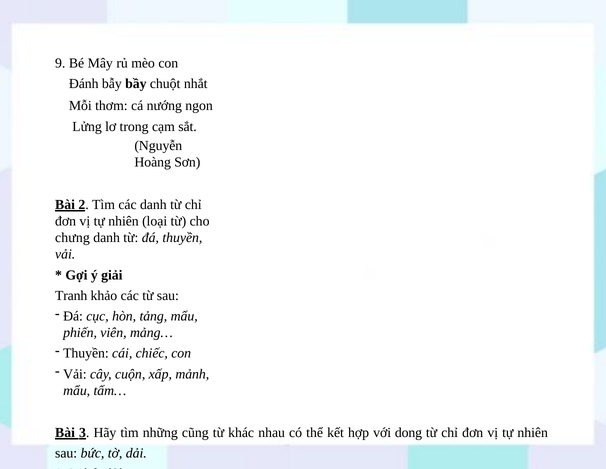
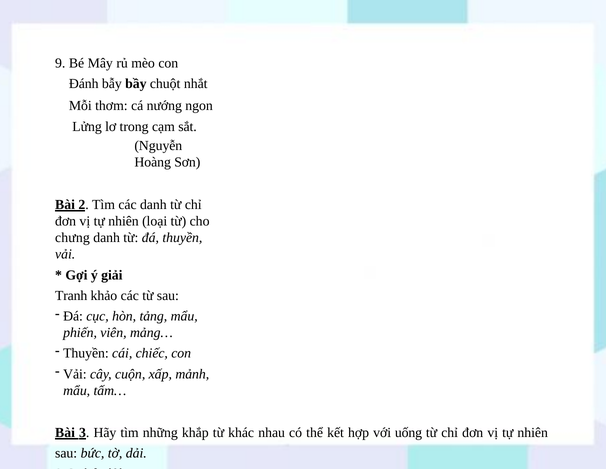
cũng: cũng -> khắp (195, 432)
dong: dong -> uống (409, 432)
